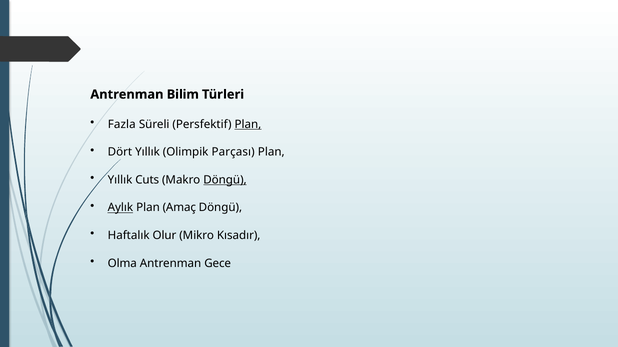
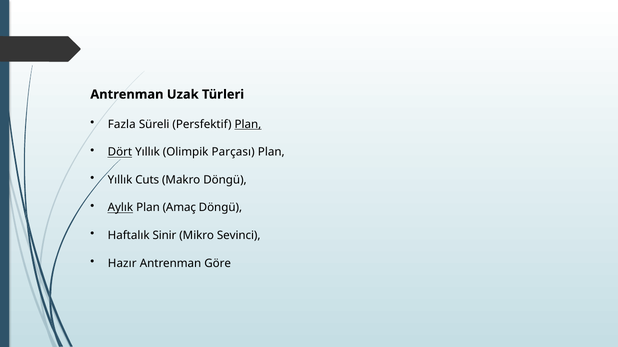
Bilim: Bilim -> Uzak (183, 95)
Dört underline: none -> present (120, 152)
Döngü underline: present -> none (225, 180)
Olur: Olur -> Sinir (164, 236)
Kısadır: Kısadır -> Sevinci (239, 236)
Olma: Olma -> Hazır (122, 264)
Gece: Gece -> Göre (218, 264)
